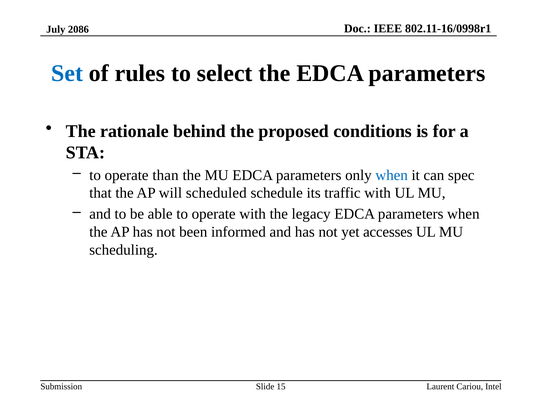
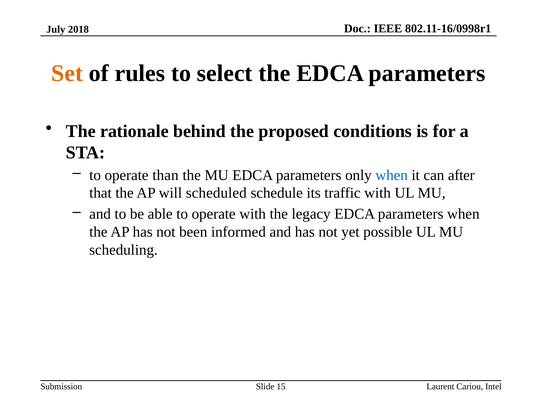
2086: 2086 -> 2018 (78, 29)
Set colour: blue -> orange (67, 73)
spec: spec -> after (461, 175)
accesses: accesses -> possible (388, 232)
